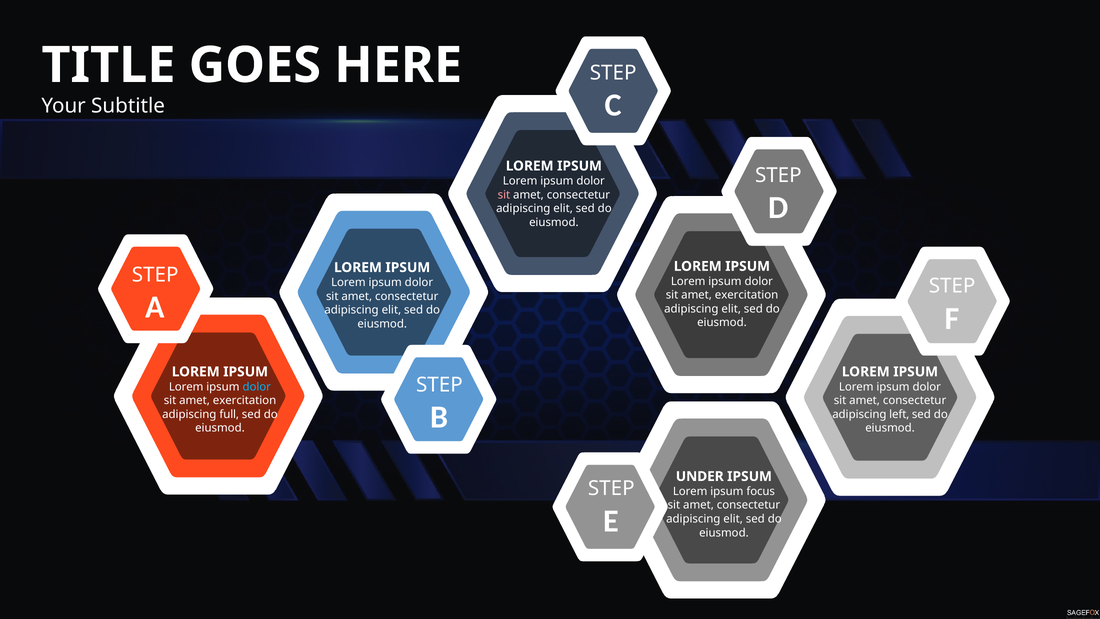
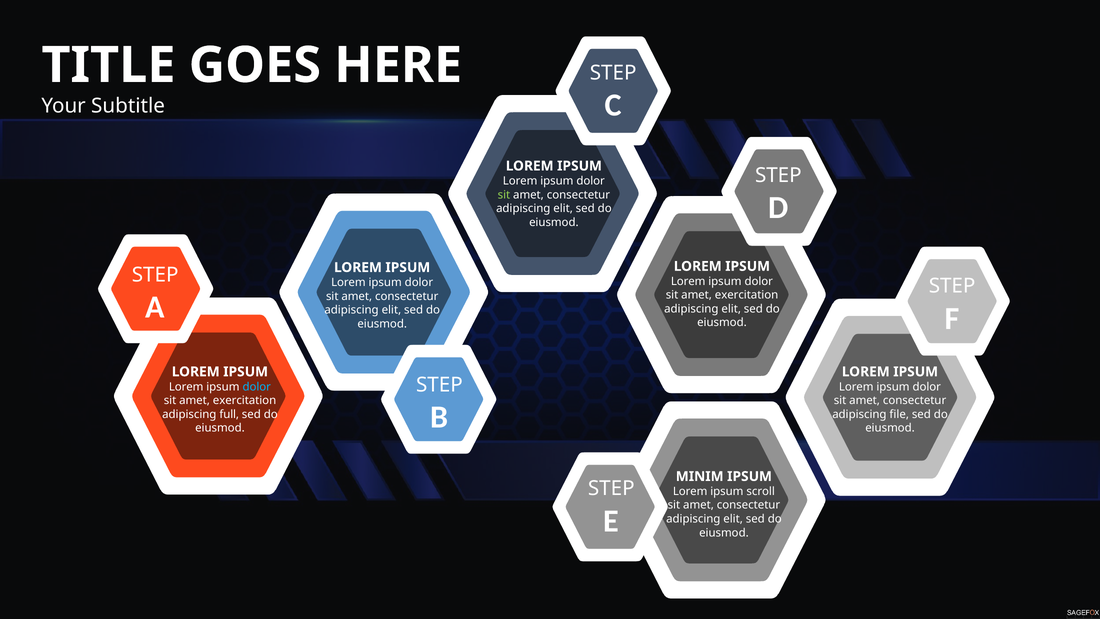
sit colour: pink -> light green (504, 195)
left: left -> file (899, 414)
UNDER: UNDER -> MINIM (700, 476)
focus: focus -> scroll (761, 491)
